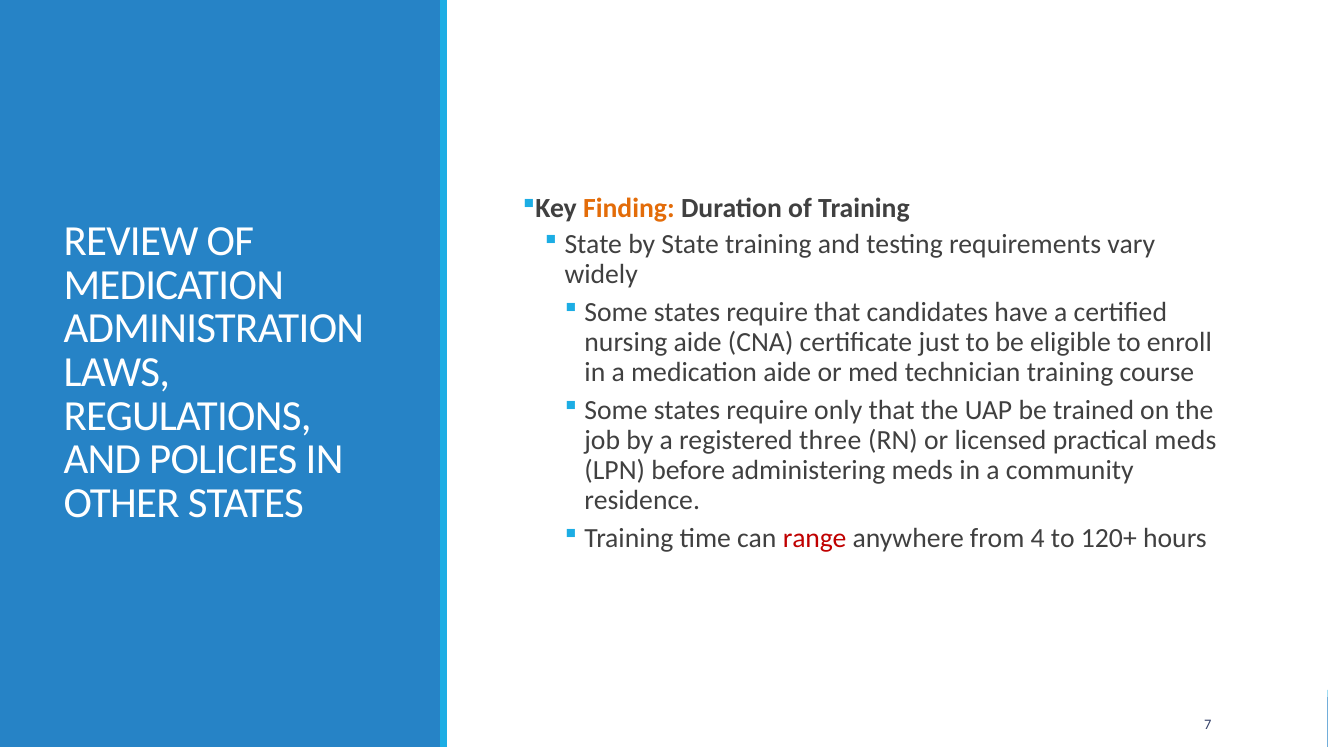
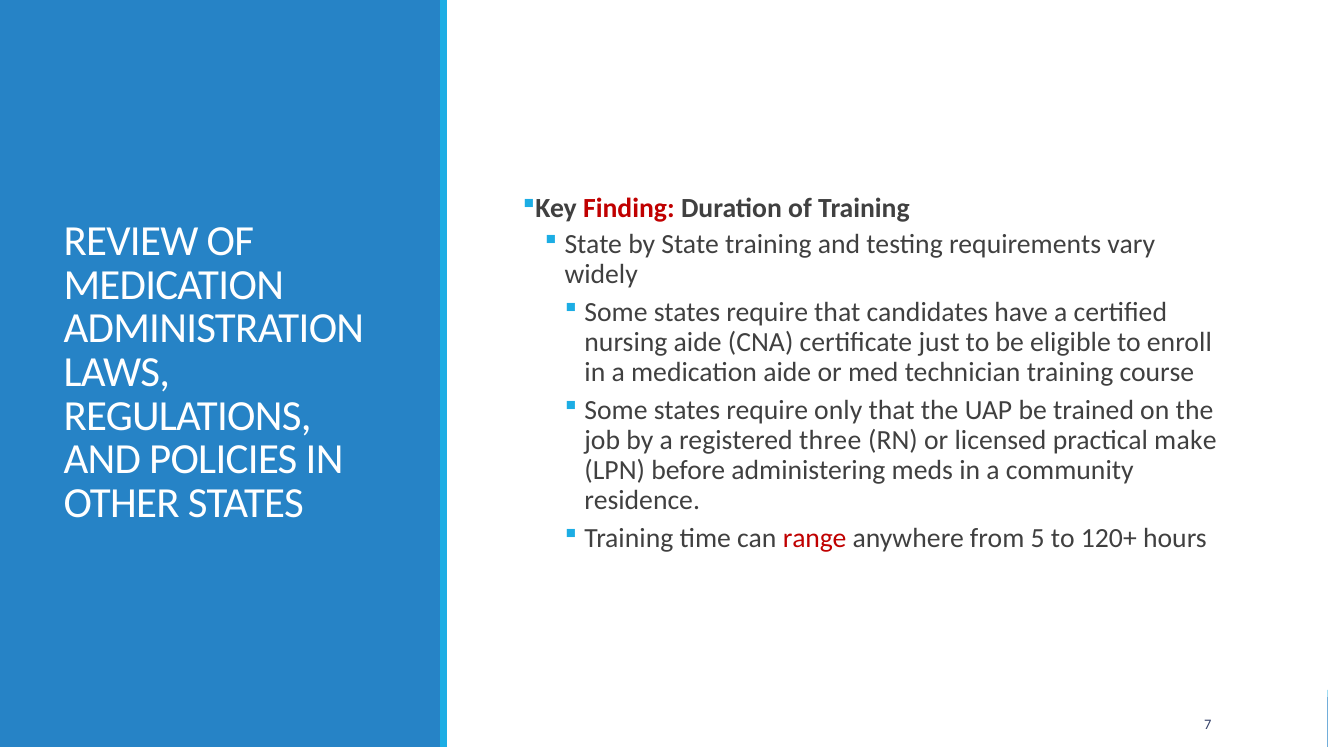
Finding colour: orange -> red (629, 208)
practical meds: meds -> make (1185, 440)
4: 4 -> 5 (1038, 538)
